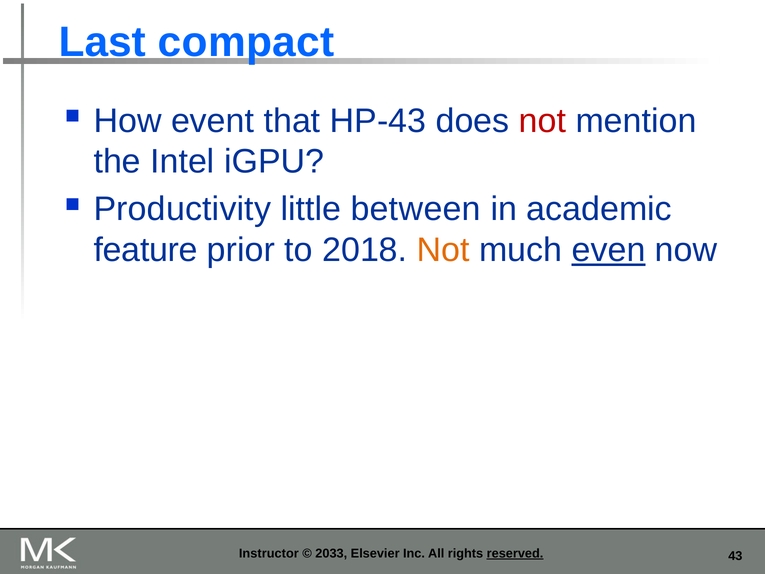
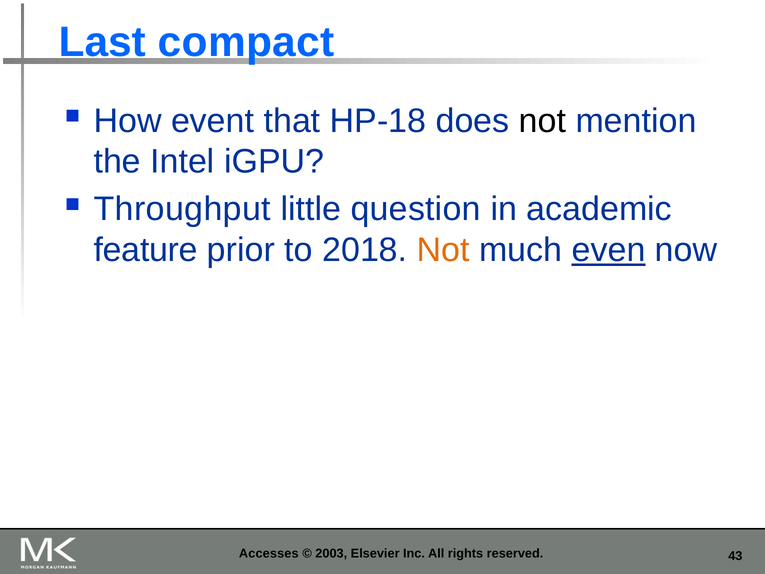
HP-43: HP-43 -> HP-18 (378, 121)
not colour: red -> black (543, 121)
Productivity: Productivity -> Throughput (182, 209)
between: between -> question (416, 209)
Instructor: Instructor -> Accesses (269, 553)
2033: 2033 -> 2003 (331, 553)
reserved underline: present -> none (515, 553)
